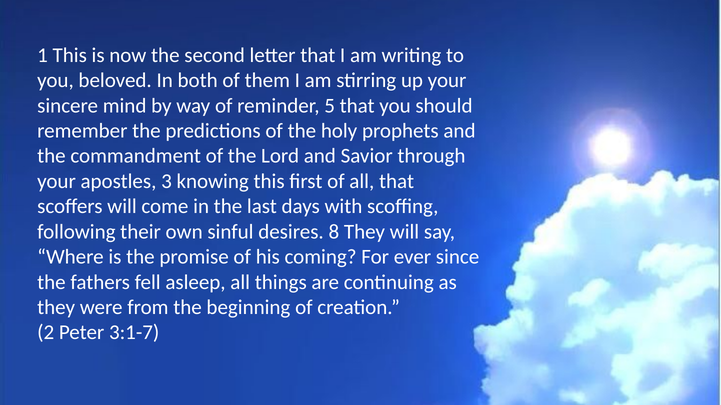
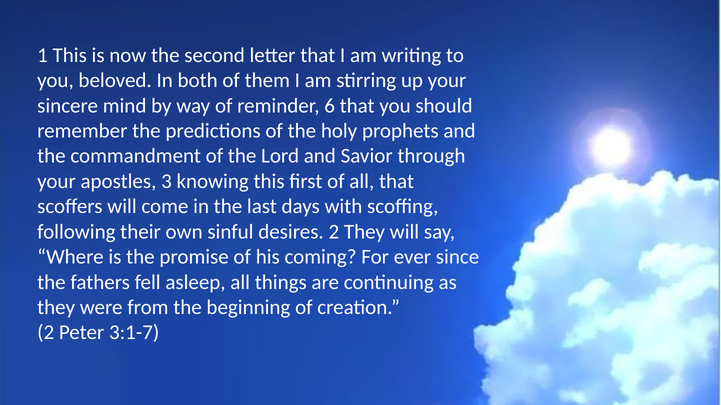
5: 5 -> 6 (330, 106)
desires 8: 8 -> 2 (334, 232)
